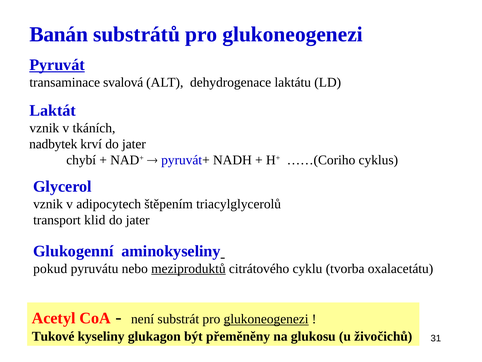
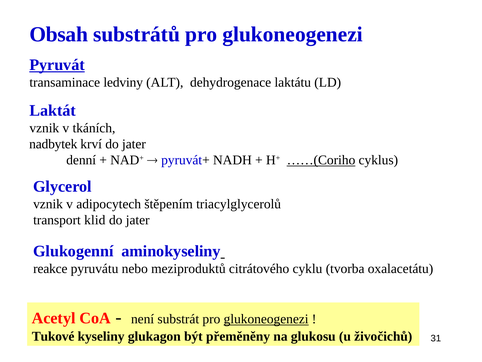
Banán: Banán -> Obsah (59, 34)
svalová: svalová -> ledviny (123, 82)
chybí: chybí -> denní (81, 160)
……(Coriho underline: none -> present (321, 160)
pokud: pokud -> reakce (50, 268)
meziproduktů underline: present -> none (188, 268)
